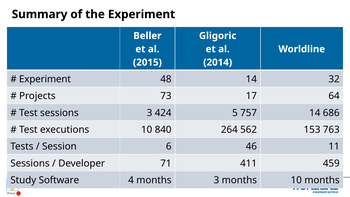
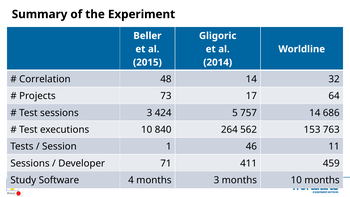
Experiment: Experiment -> Correlation (45, 79)
6: 6 -> 1 (169, 146)
